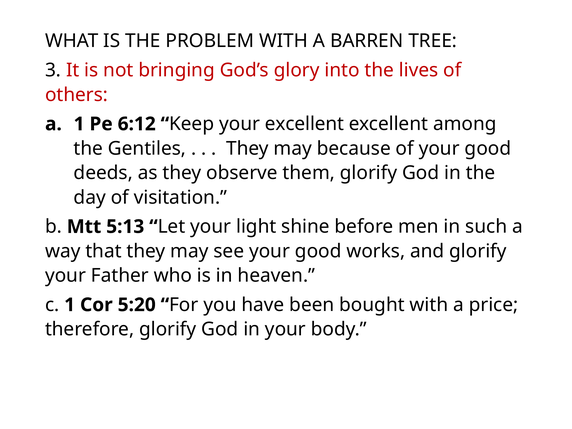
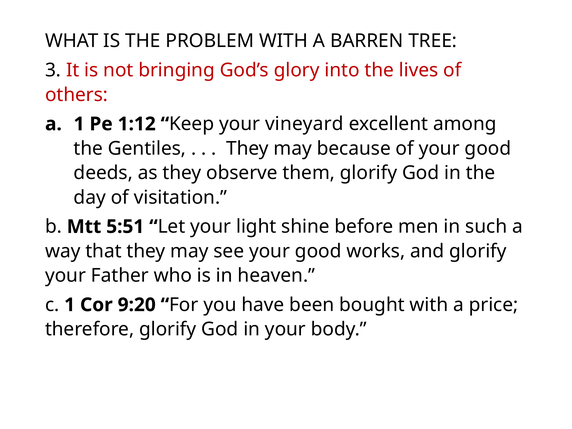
6:12: 6:12 -> 1:12 (137, 124)
your excellent: excellent -> vineyard (304, 124)
5:13: 5:13 -> 5:51 (125, 227)
5:20: 5:20 -> 9:20 (137, 305)
